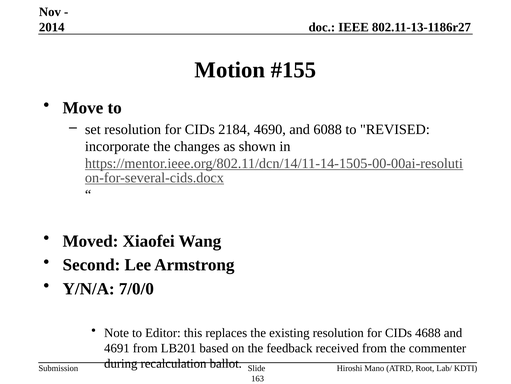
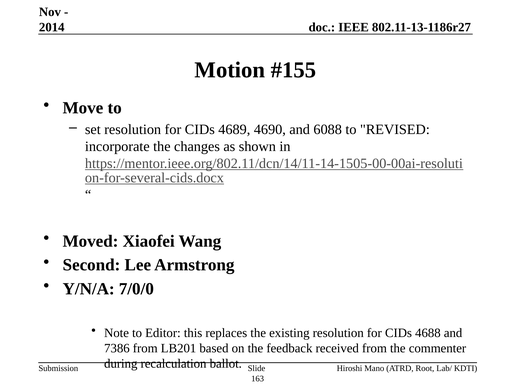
2184: 2184 -> 4689 (234, 129)
4691: 4691 -> 7386 (117, 348)
